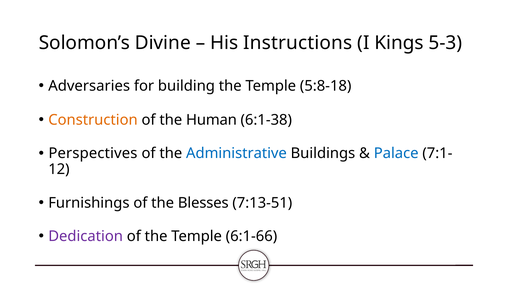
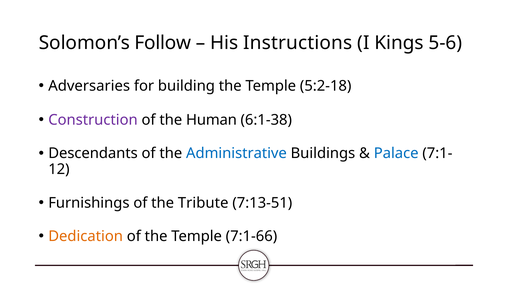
Divine: Divine -> Follow (163, 43)
5-3: 5-3 -> 5-6 (445, 43)
5:8-18: 5:8-18 -> 5:2-18 (326, 86)
Construction colour: orange -> purple (93, 120)
Perspectives: Perspectives -> Descendants (93, 153)
Blesses: Blesses -> Tribute (203, 203)
Dedication colour: purple -> orange (86, 236)
6:1-66: 6:1-66 -> 7:1-66 (251, 236)
